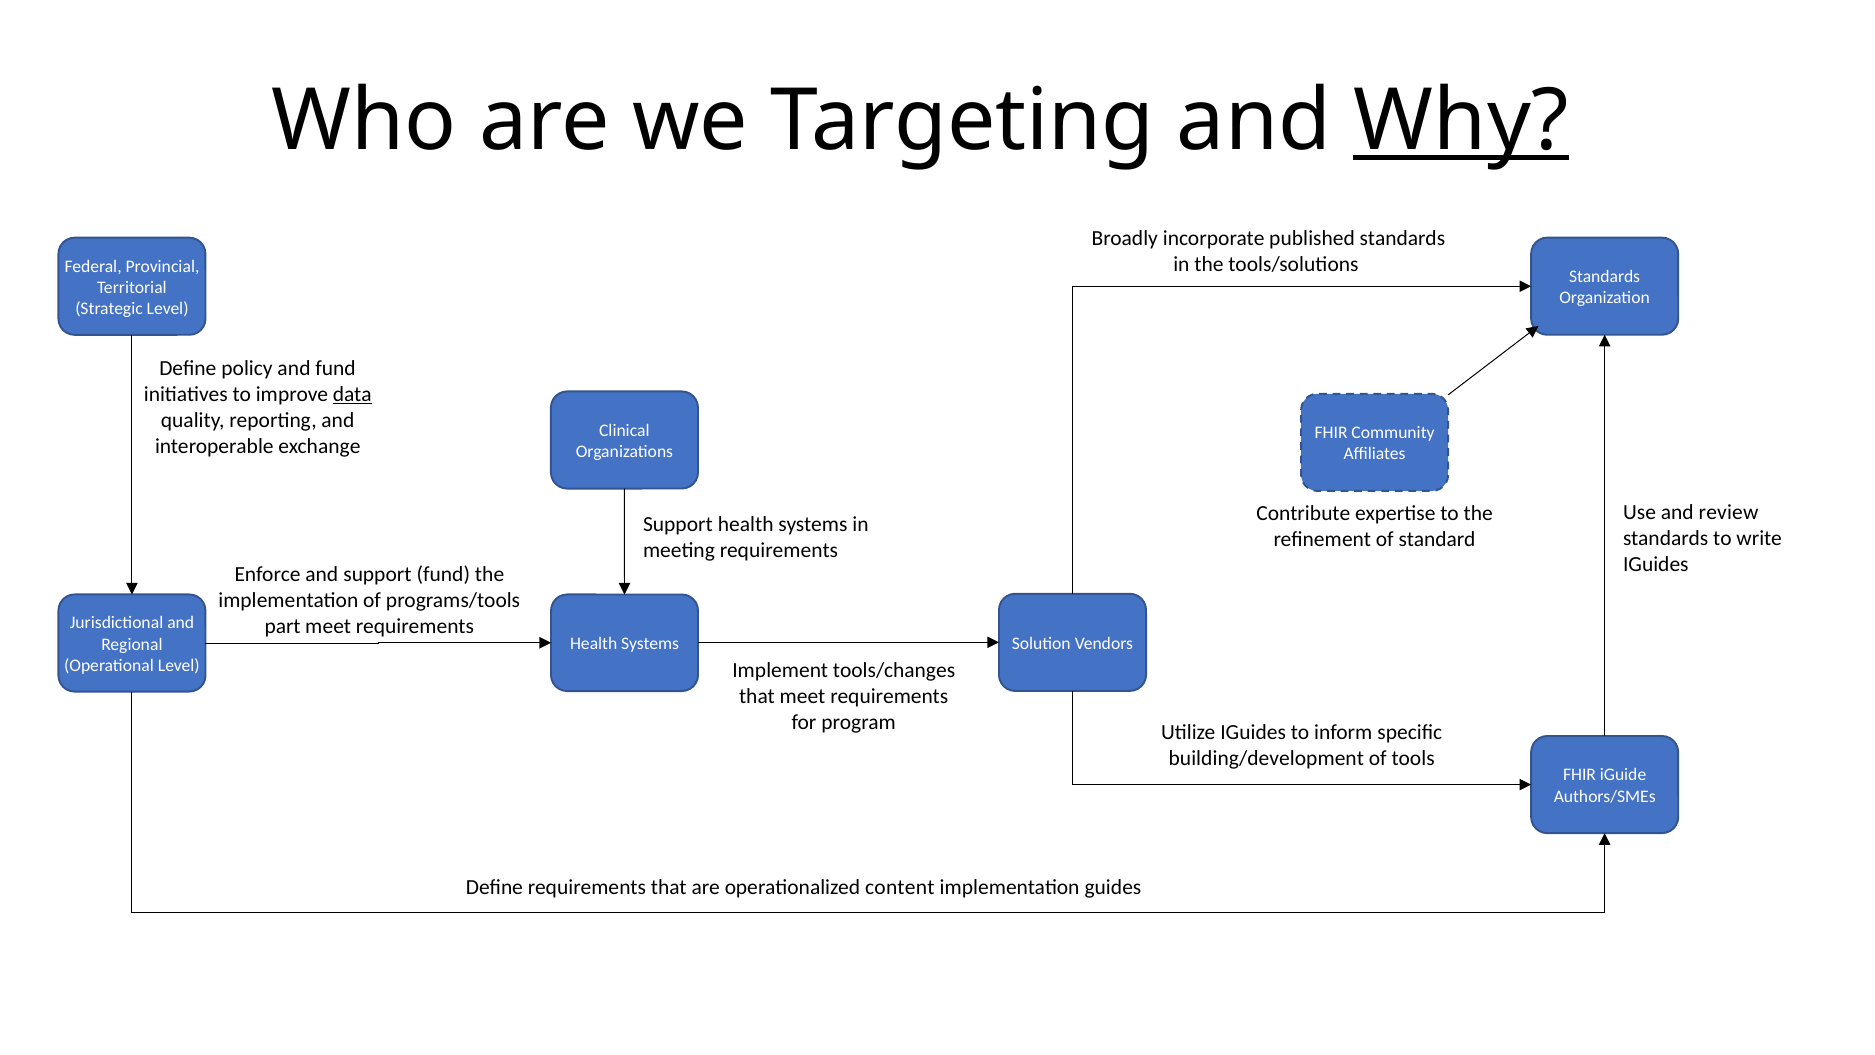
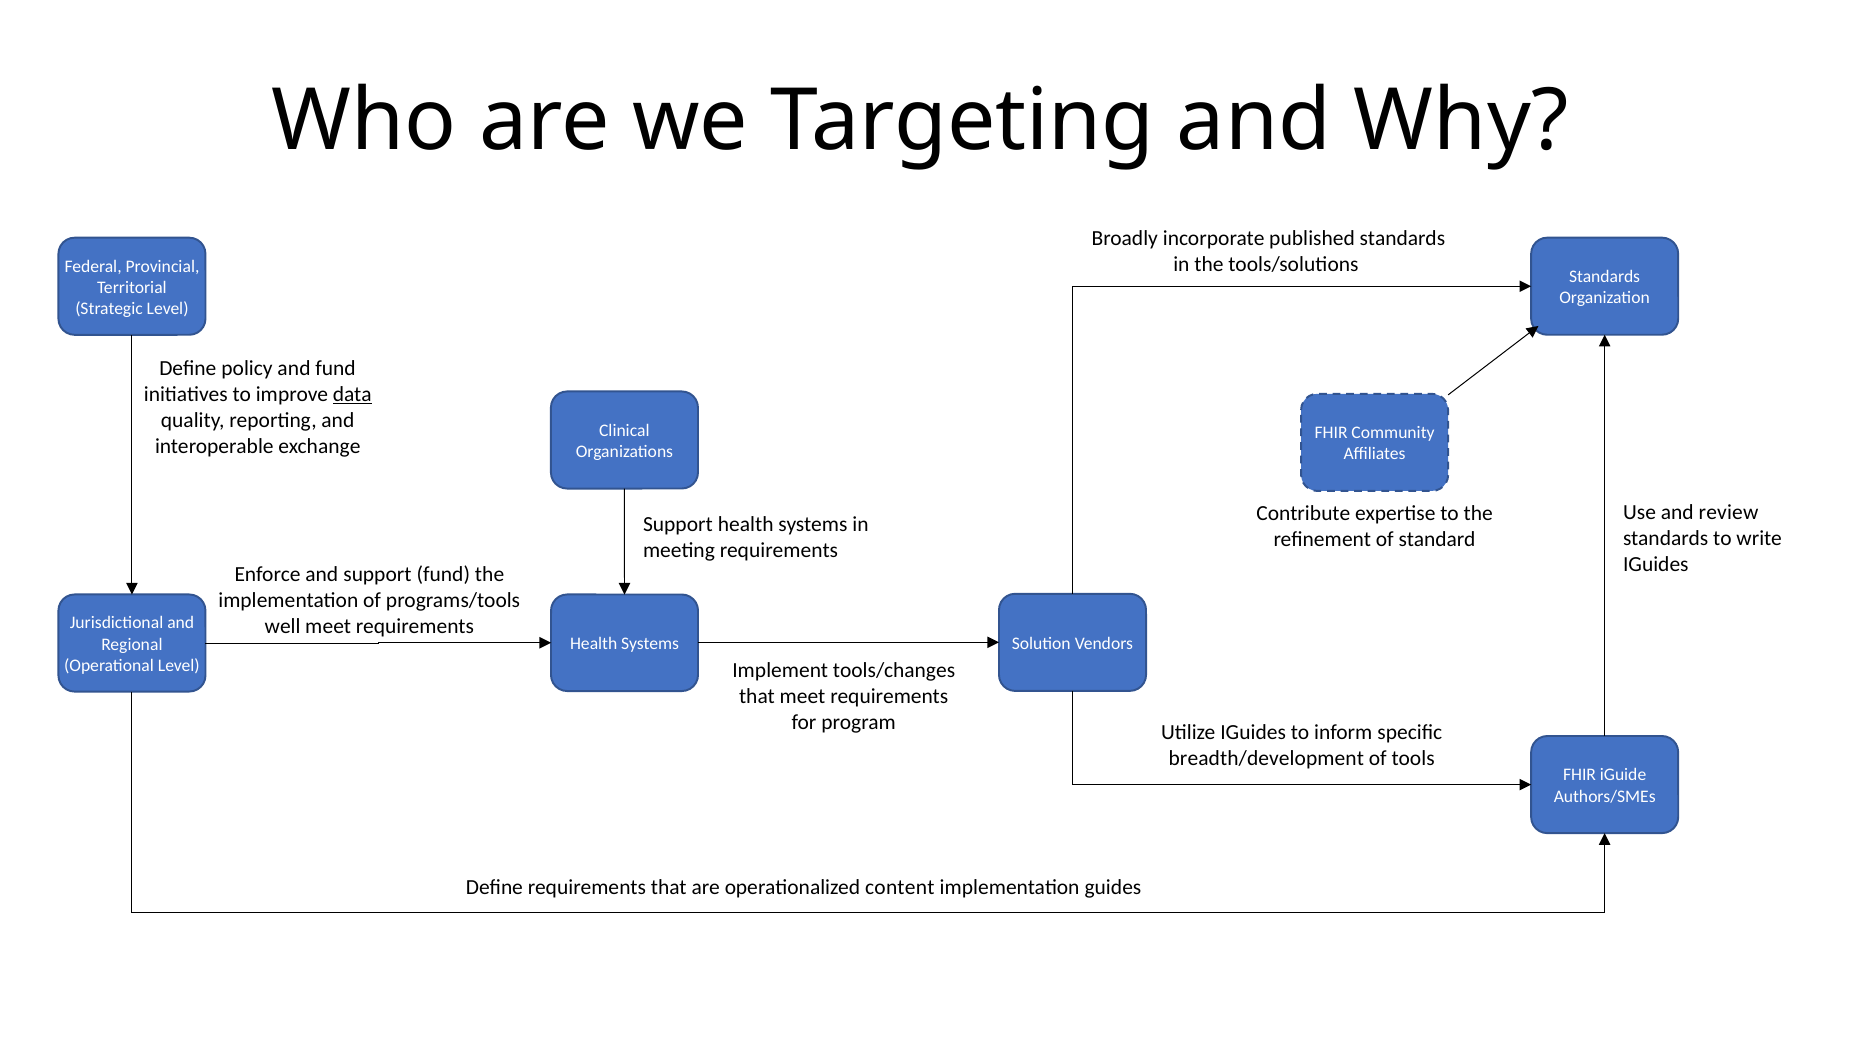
Why underline: present -> none (1461, 121)
part: part -> well (283, 626)
building/development: building/development -> breadth/development (1266, 758)
